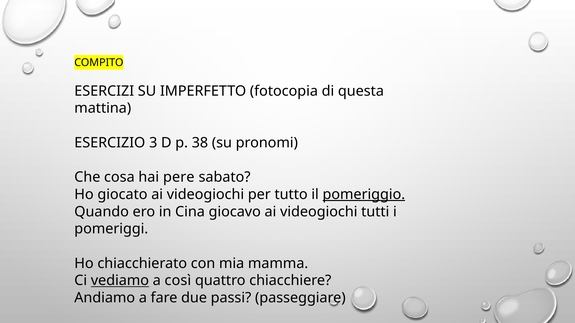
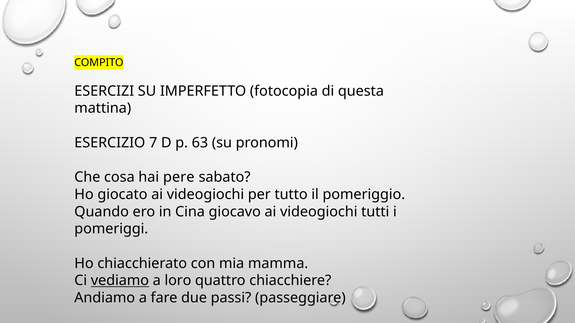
3: 3 -> 7 (153, 143)
38: 38 -> 63 (200, 143)
pomeriggio underline: present -> none (364, 195)
così: così -> loro (178, 281)
